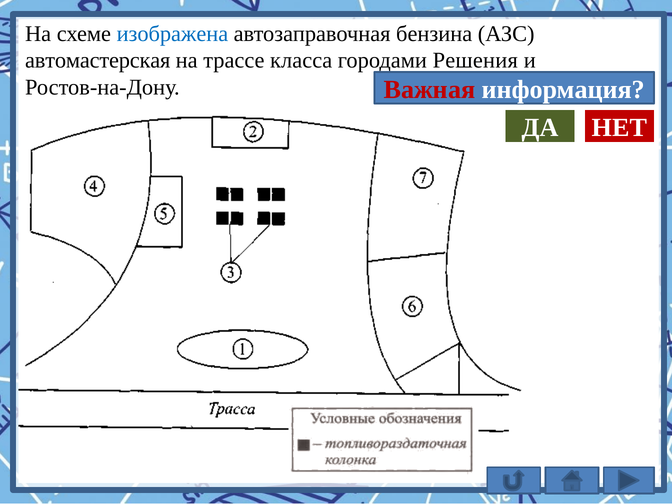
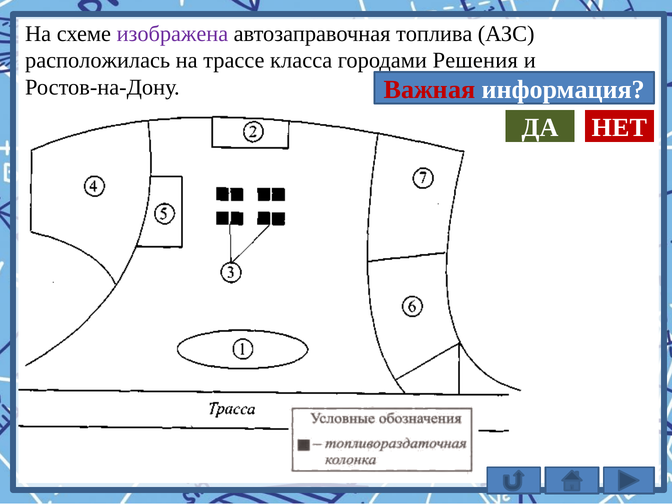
изображена colour: blue -> purple (172, 34)
бензина: бензина -> топлива (434, 34)
автомастерская: автомастерская -> расположилась (98, 61)
